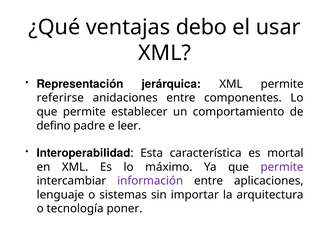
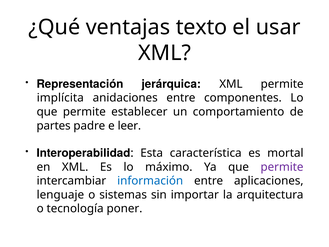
debo: debo -> texto (201, 27)
referirse: referirse -> implícita (60, 98)
defino: defino -> partes (54, 126)
información colour: purple -> blue (150, 181)
